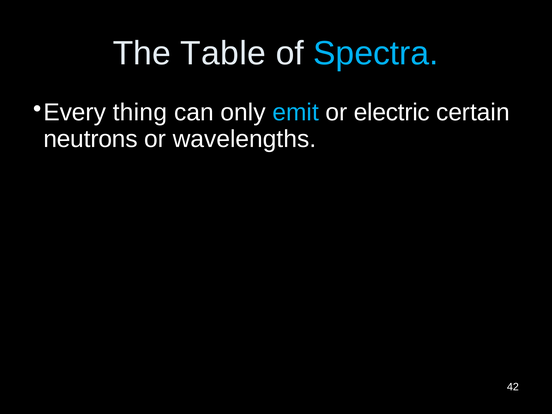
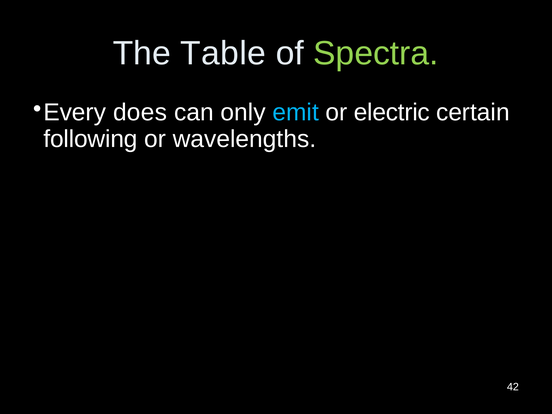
Spectra colour: light blue -> light green (376, 53)
thing: thing -> does (140, 112)
neutrons: neutrons -> following (90, 139)
